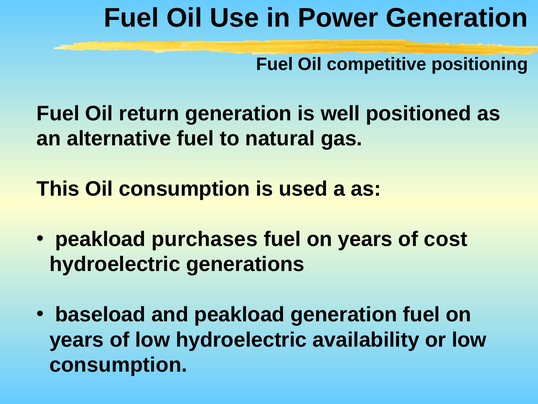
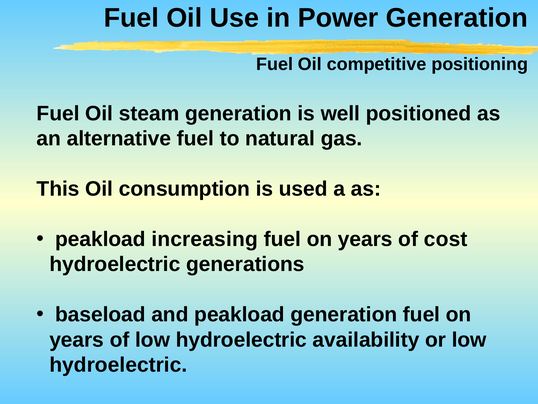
return: return -> steam (149, 113)
purchases: purchases -> increasing (205, 239)
consumption: consumption -> hydroelectric (118, 365)
